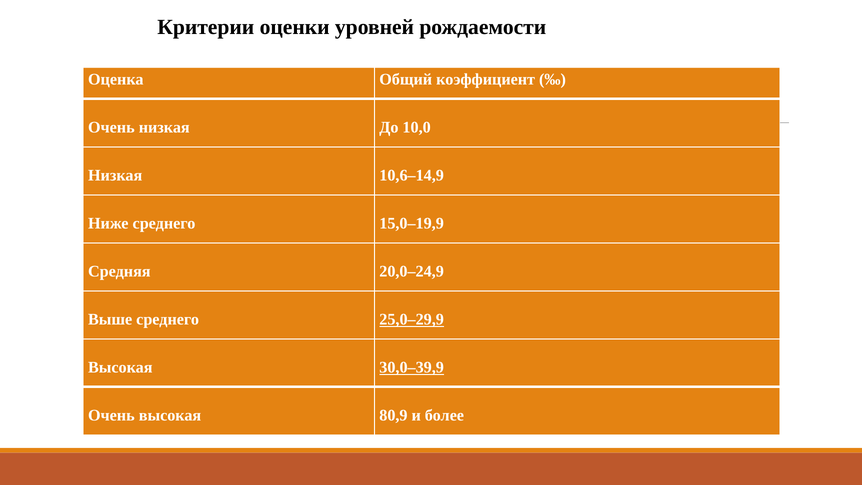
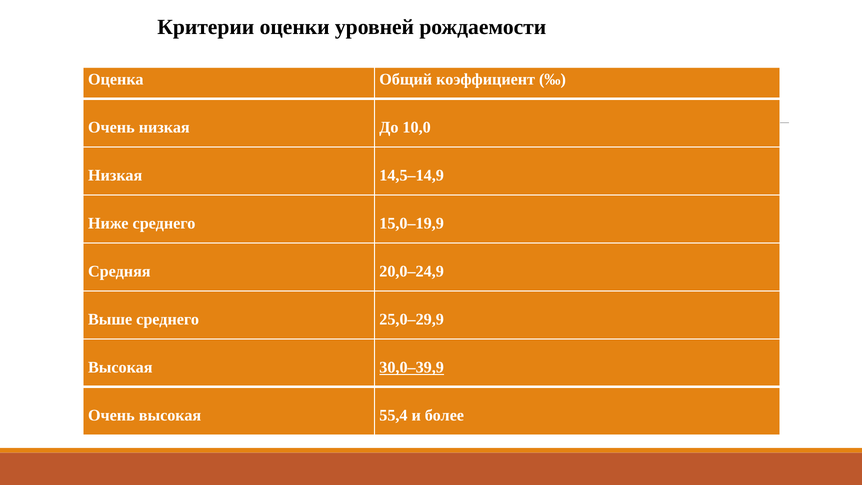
10,6–14,9: 10,6–14,9 -> 14,5–14,9 (412, 175)
25,0–29,9 underline: present -> none (412, 319)
80,9: 80,9 -> 55,4 (393, 415)
